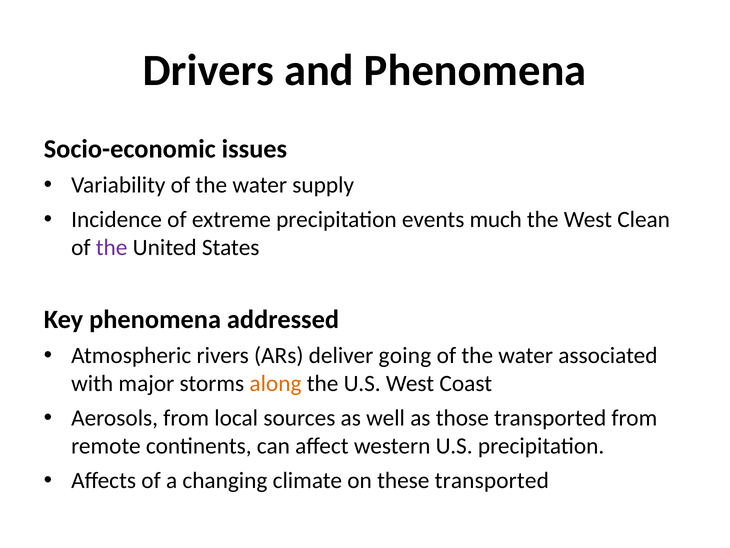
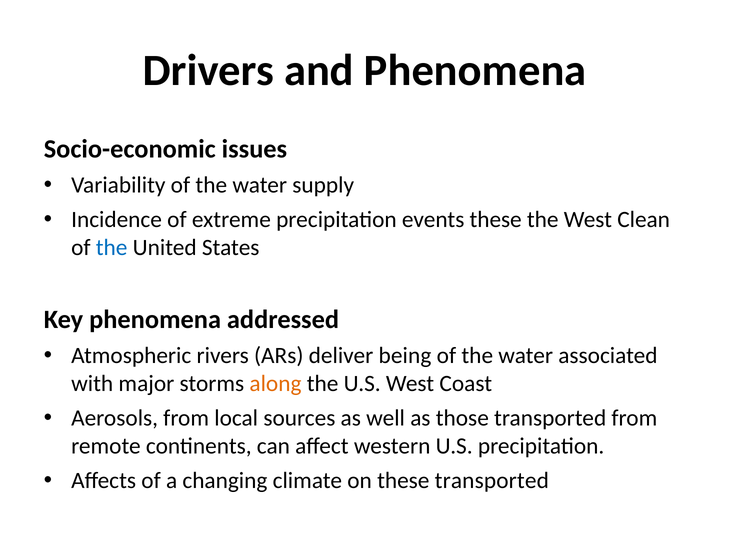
events much: much -> these (496, 220)
the colour: purple -> blue (112, 248)
going: going -> being (405, 355)
